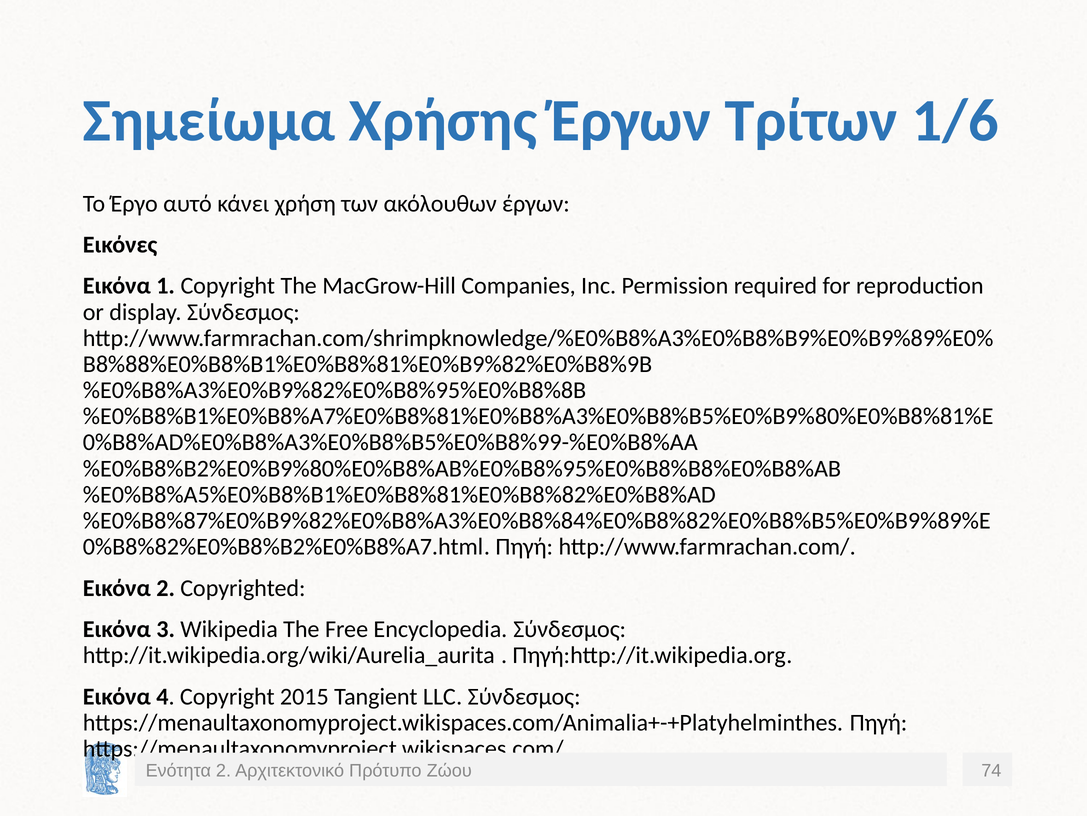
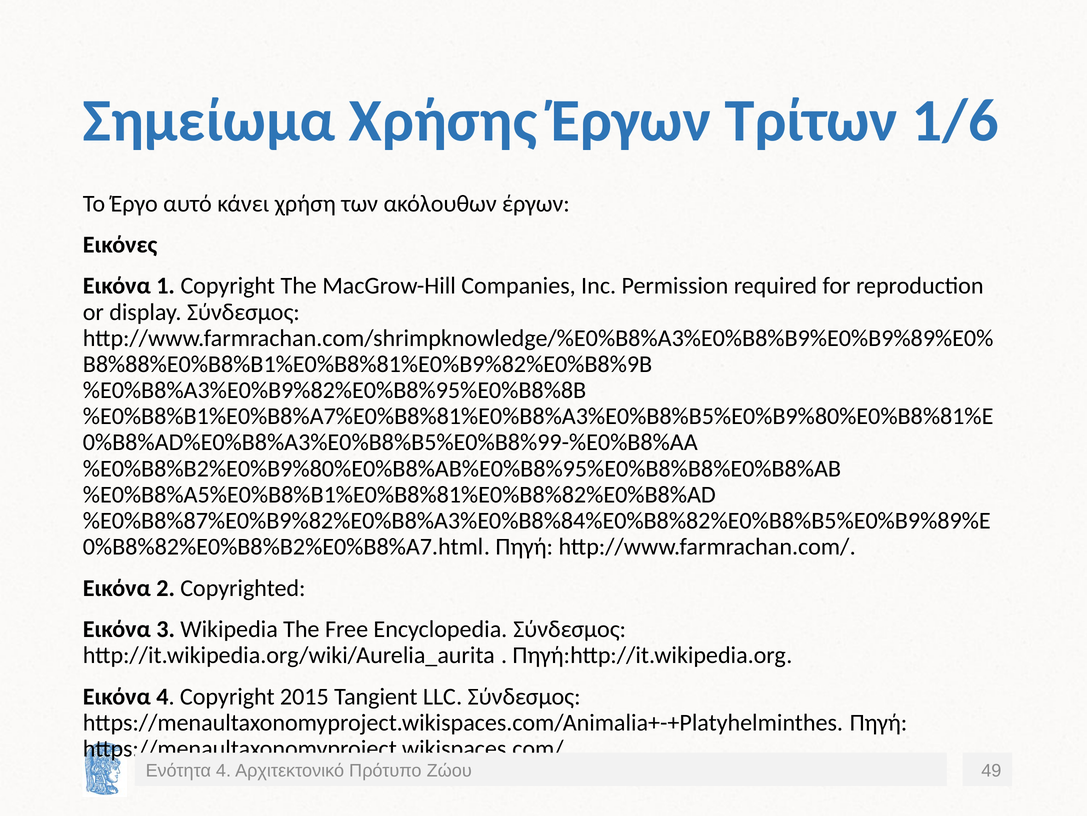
Ενότητα 2: 2 -> 4 (224, 770)
74: 74 -> 49 (991, 770)
